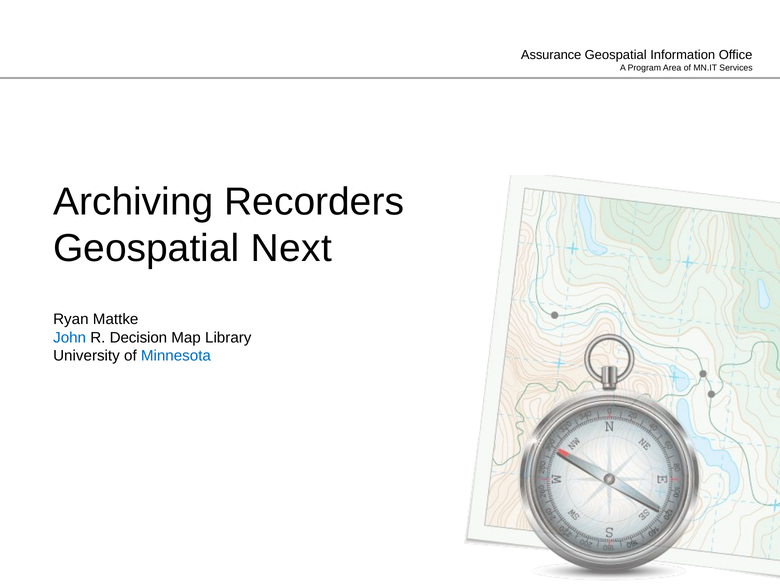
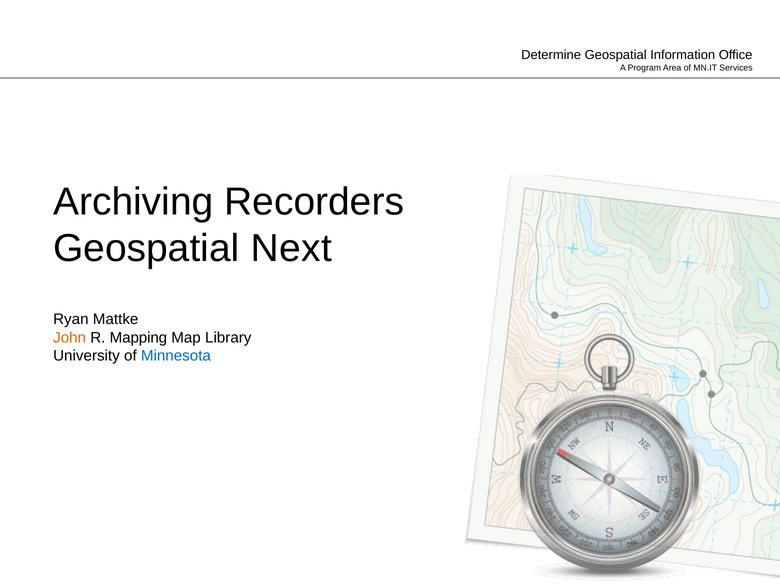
Assurance: Assurance -> Determine (551, 55)
John colour: blue -> orange (70, 338)
Decision: Decision -> Mapping (138, 338)
